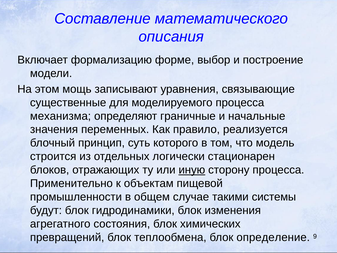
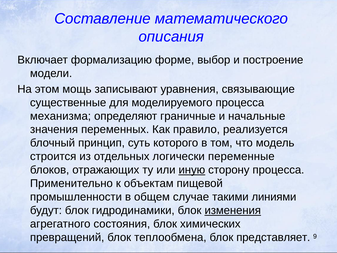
стационарен: стационарен -> переменные (241, 156)
системы: системы -> линиями (274, 197)
изменения underline: none -> present (233, 210)
определение: определение -> представляет (273, 237)
